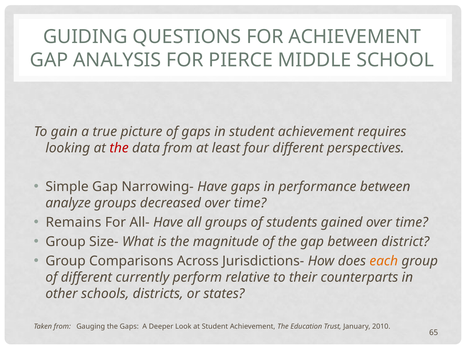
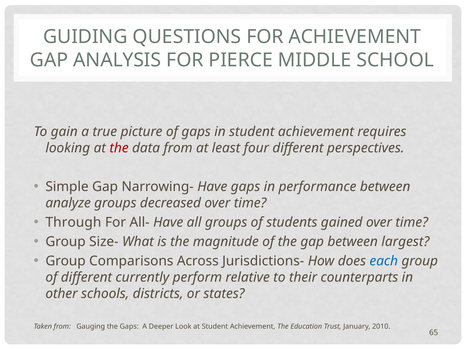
Remains: Remains -> Through (73, 223)
district: district -> largest (405, 242)
each colour: orange -> blue (384, 262)
